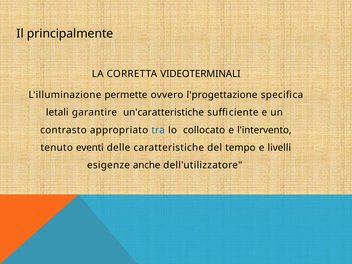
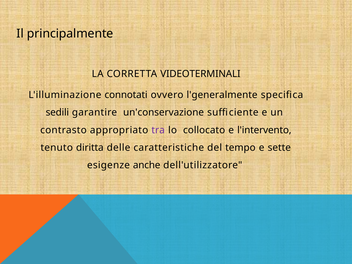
permette: permette -> connotati (126, 95)
l'progettazione: l'progettazione -> l'generalmente (222, 95)
letali: letali -> sedili (57, 112)
un'caratteristiche: un'caratteristiche -> un'conservazione (164, 112)
tra colour: blue -> purple (158, 130)
eventi: eventi -> diritta (90, 148)
livelli: livelli -> sette (279, 148)
